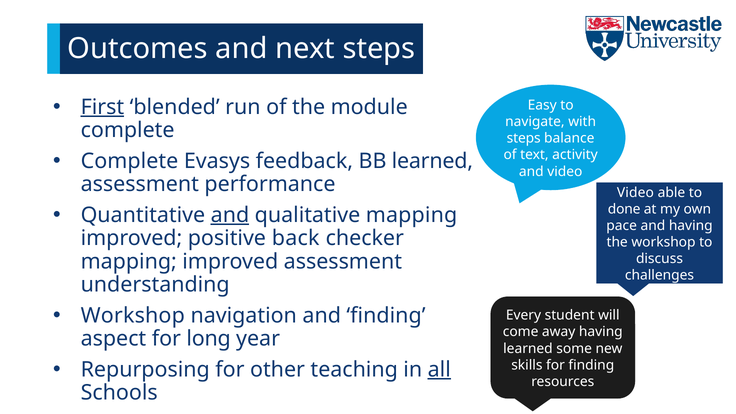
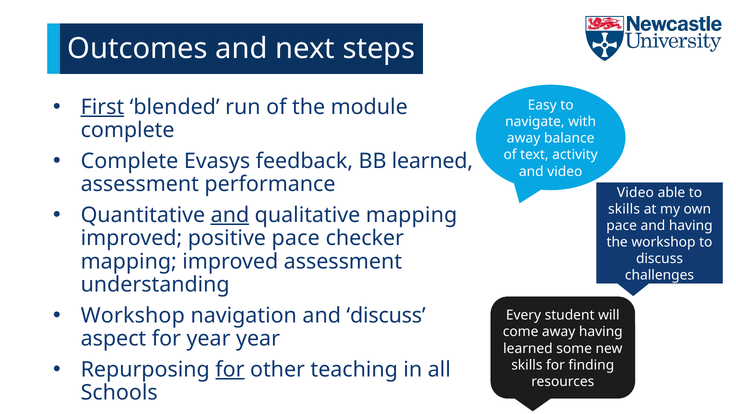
steps: steps -> away (524, 138)
done: done -> skills (624, 209)
positive back: back -> pace (296, 238)
and finding: finding -> discuss (386, 316)
for long: long -> year (209, 339)
for underline: none -> present (230, 370)
all underline: present -> none (439, 370)
